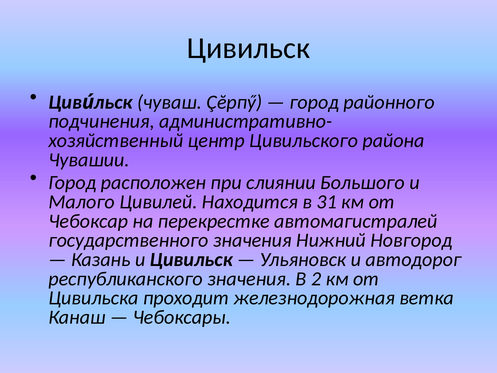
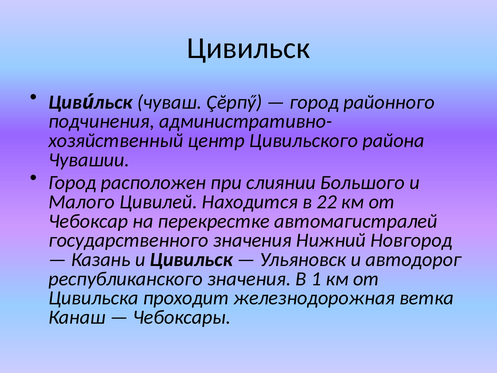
31: 31 -> 22 (327, 202)
2: 2 -> 1 (316, 279)
